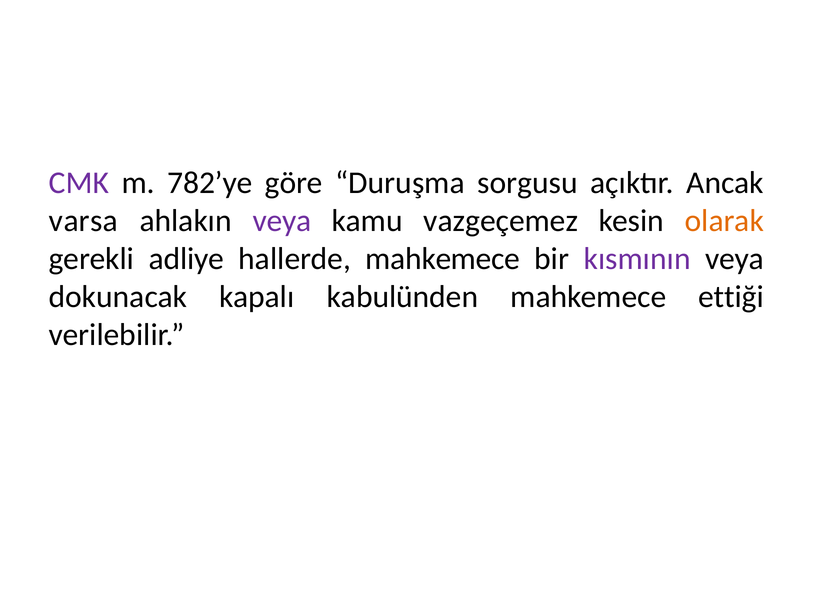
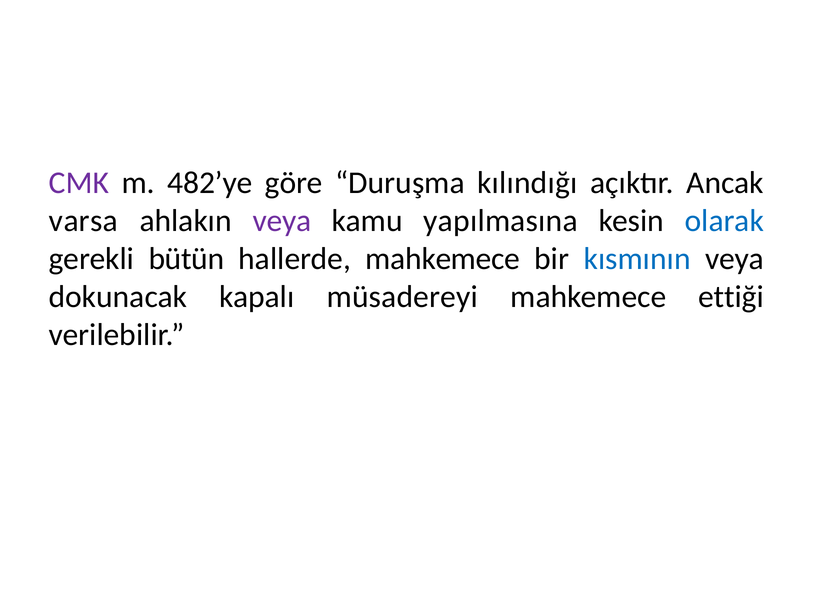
782’ye: 782’ye -> 482’ye (210, 183)
sorgusu: sorgusu -> kılındığı (527, 183)
vazgeçemez: vazgeçemez -> yapılmasına (501, 221)
olarak colour: orange -> blue (724, 221)
adliye: adliye -> bütün (186, 259)
kısmının colour: purple -> blue (637, 259)
kabulünden: kabulünden -> müsadereyi (402, 297)
